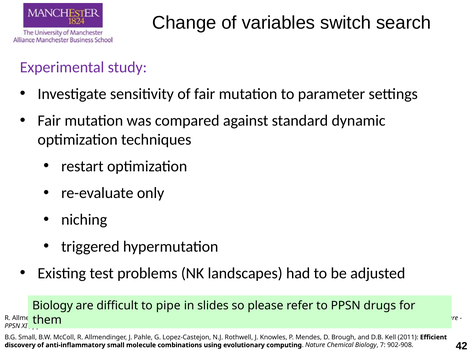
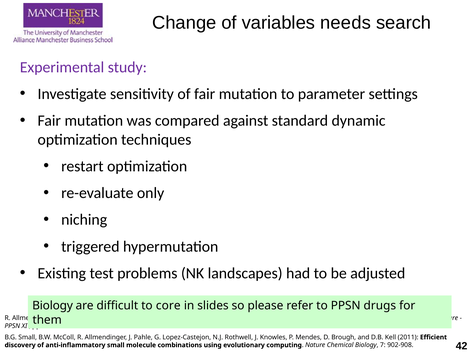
switch: switch -> needs (346, 23)
pipe: pipe -> core (168, 306)
